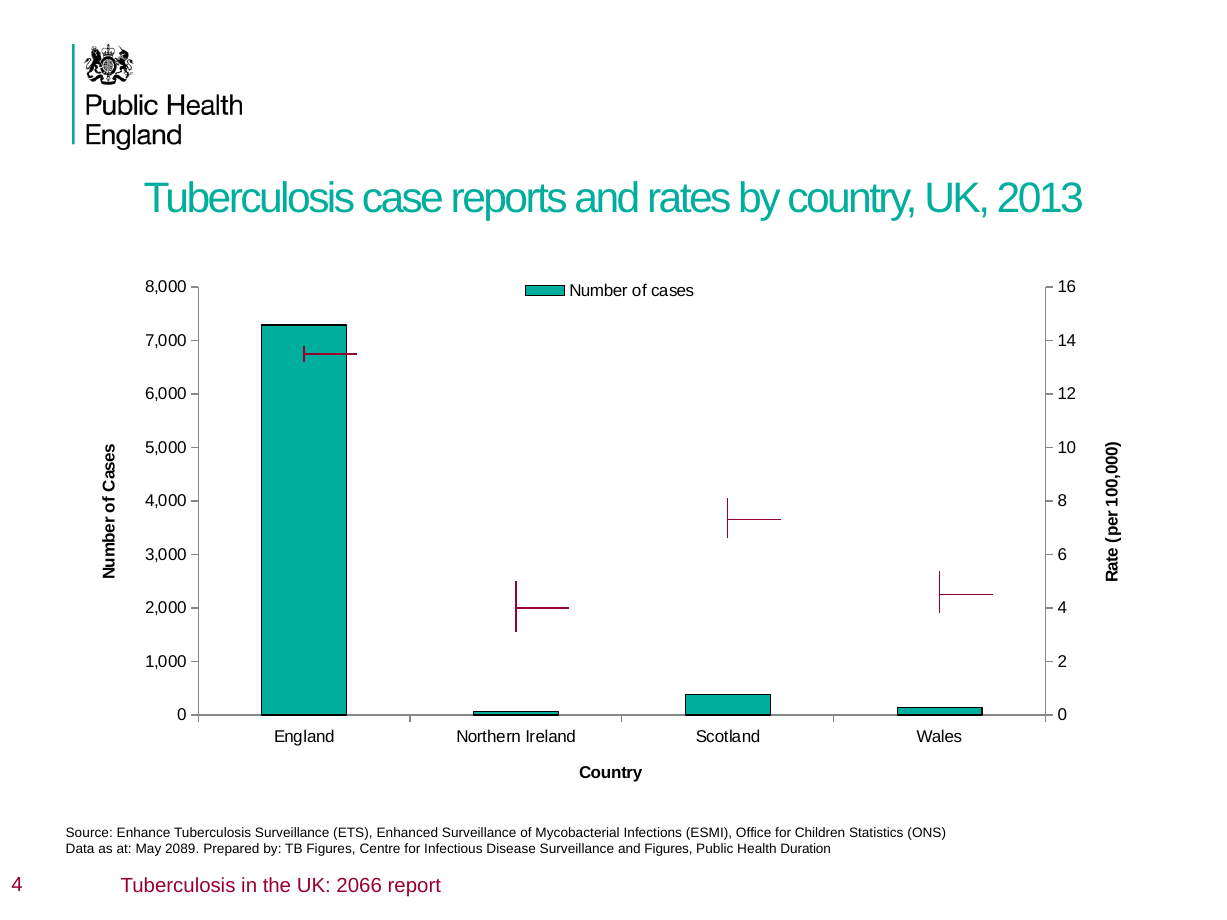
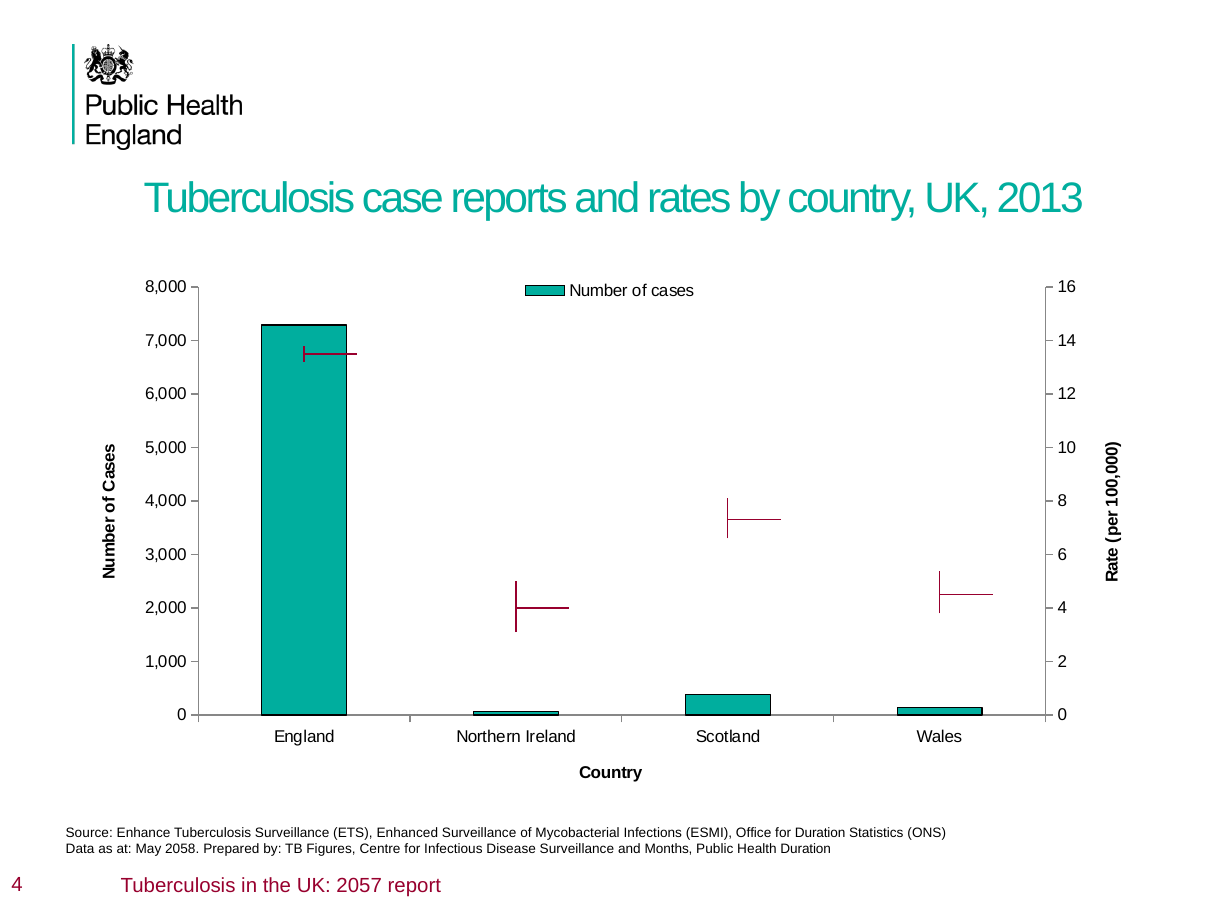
for Children: Children -> Duration (820, 833)
2089: 2089 -> 2058 (182, 849)
and Figures: Figures -> Months (669, 849)
2066: 2066 -> 2057 (359, 886)
